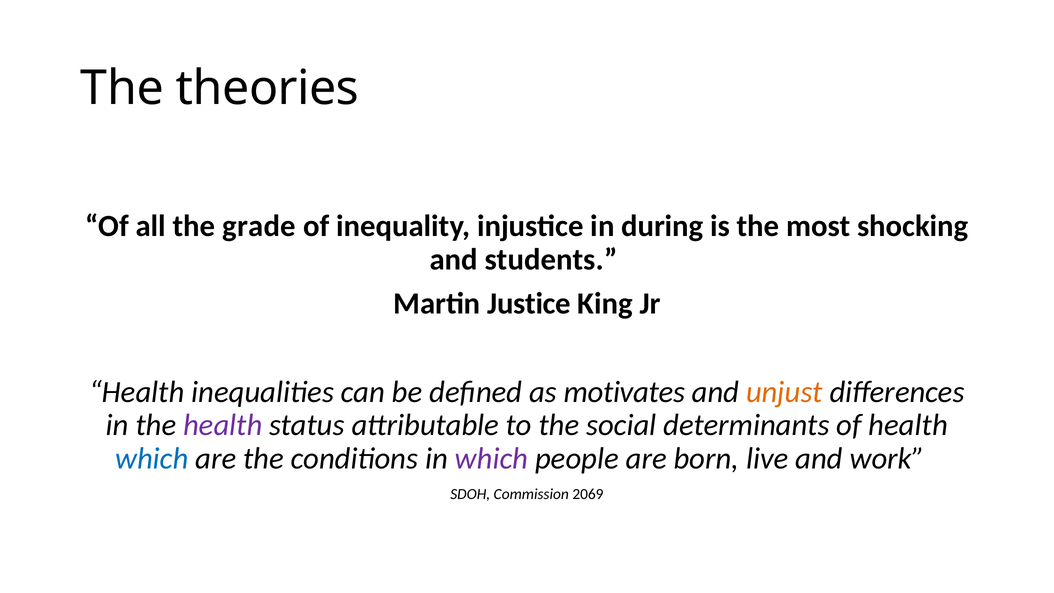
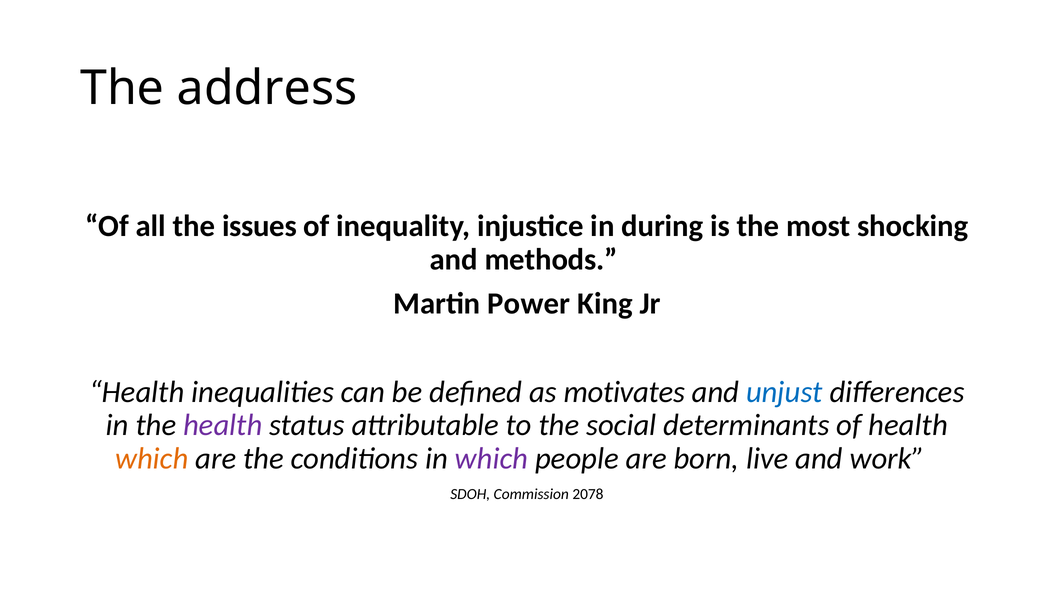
theories: theories -> address (267, 89)
grade: grade -> issues (259, 226)
students: students -> methods (551, 259)
Justice: Justice -> Power (529, 303)
unjust colour: orange -> blue (784, 392)
which colour: blue -> orange (152, 458)
2069: 2069 -> 2078 (588, 494)
